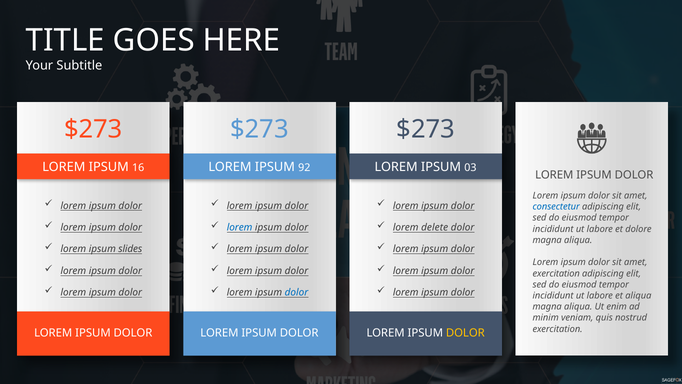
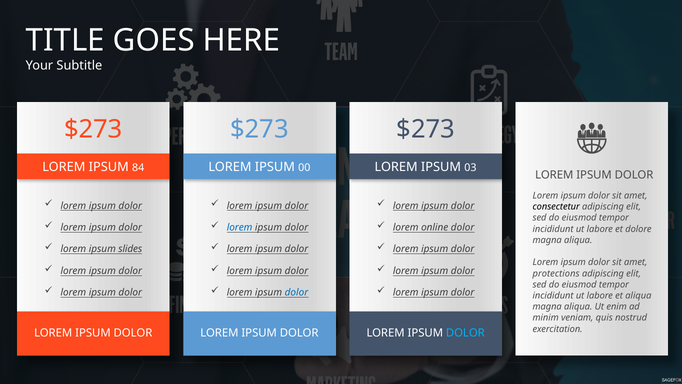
16: 16 -> 84 (138, 167)
92: 92 -> 00 (304, 167)
consectetur colour: blue -> black (556, 207)
delete: delete -> online (435, 227)
exercitation: exercitation -> protections (556, 273)
DOLOR colour: yellow -> light blue (465, 333)
